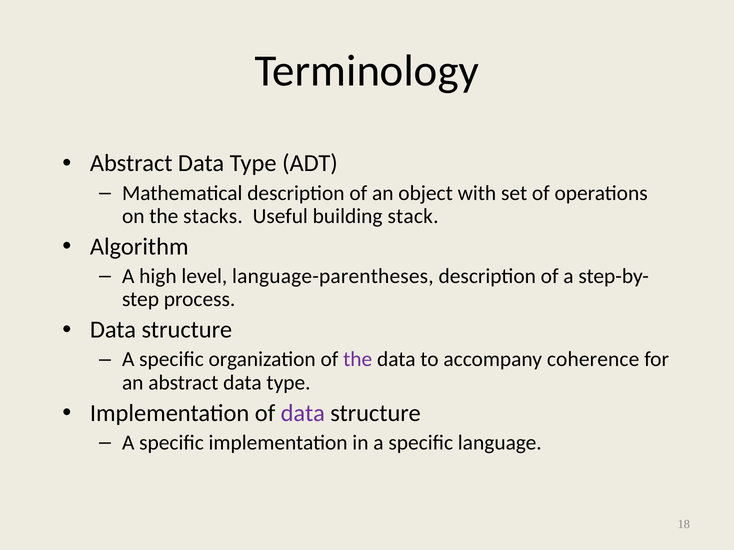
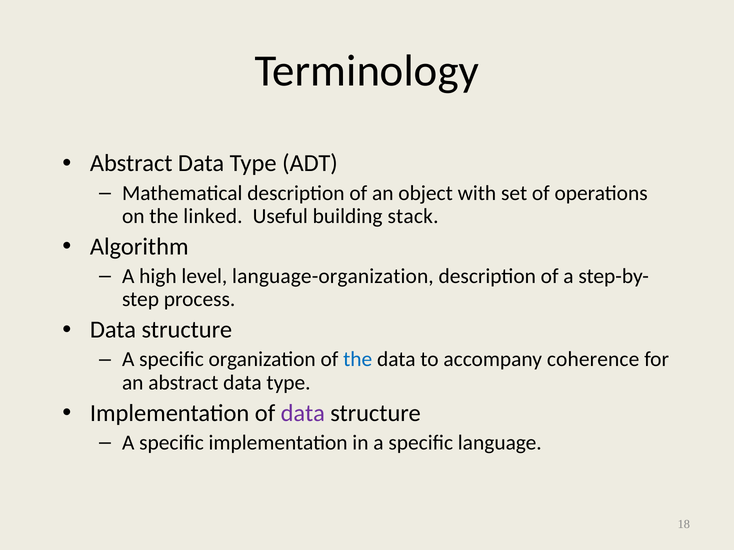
stacks: stacks -> linked (213, 216)
language-parentheses: language-parentheses -> language-organization (333, 276)
the colour: purple -> blue (358, 360)
